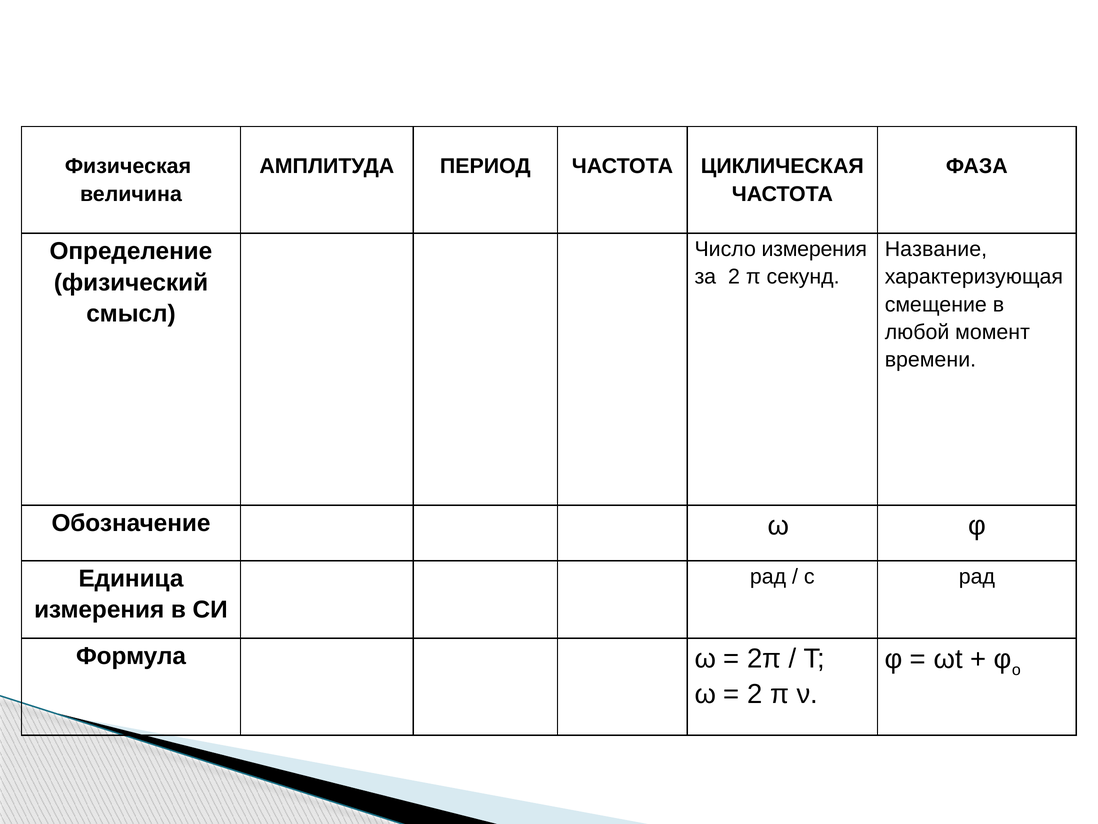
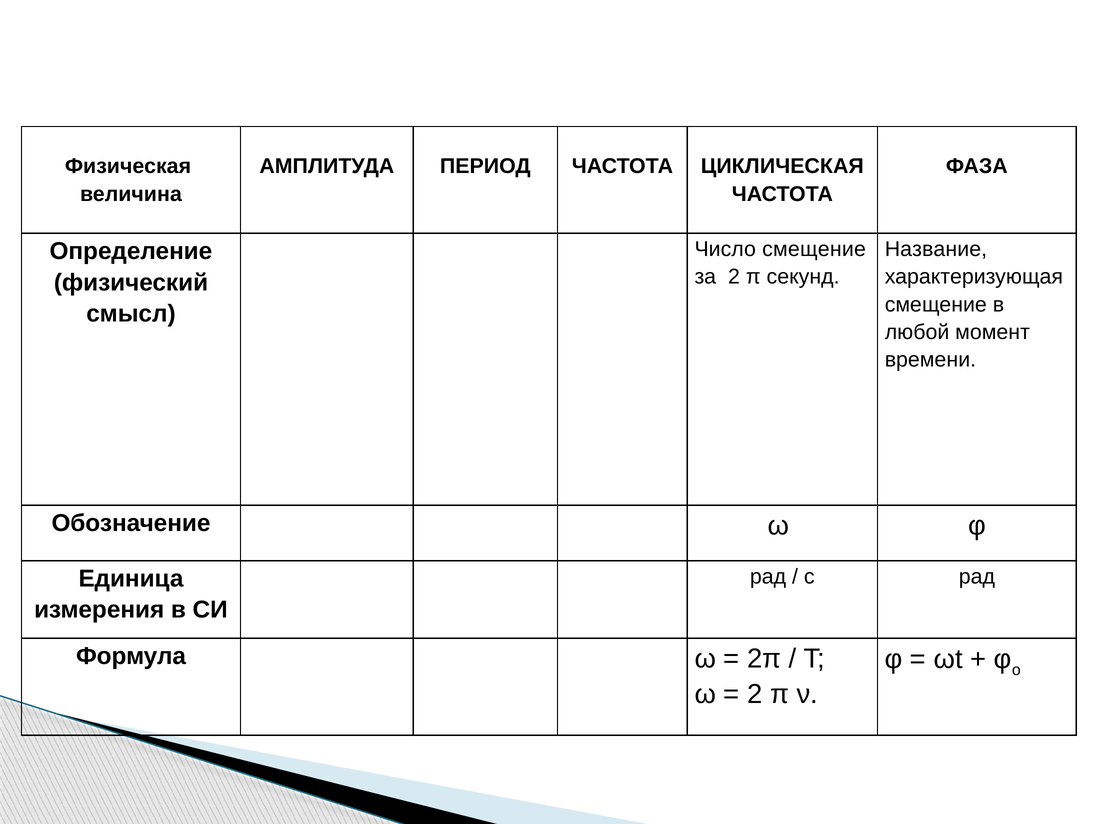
Число измерения: измерения -> смещение (814, 249)
